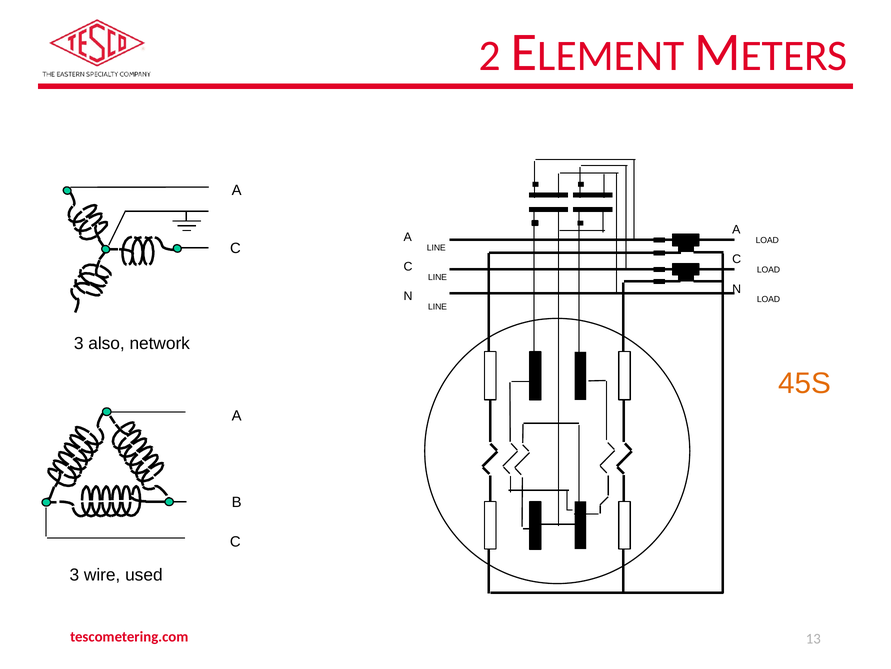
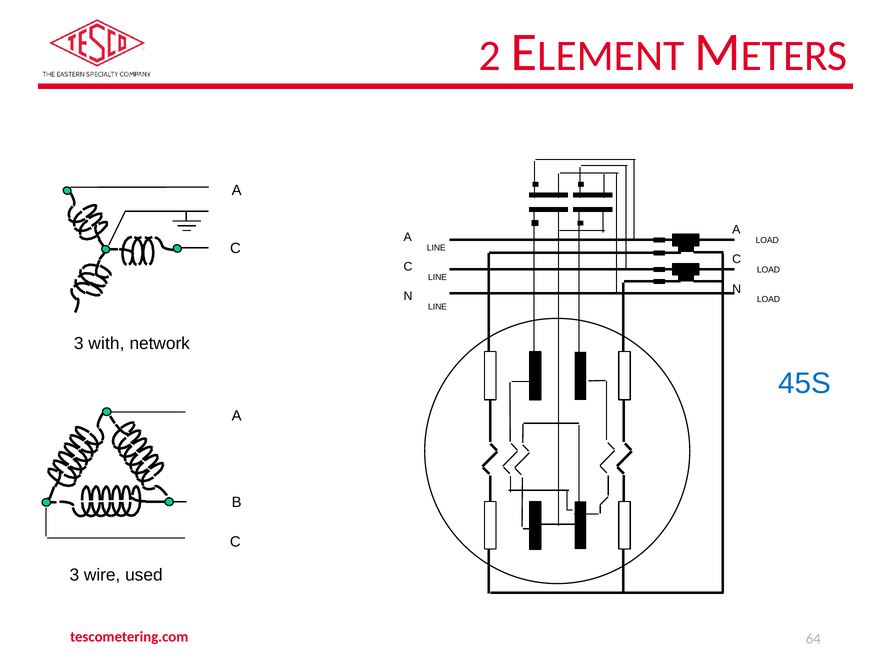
also: also -> with (106, 343)
45S colour: orange -> blue (805, 383)
13: 13 -> 64 (813, 638)
